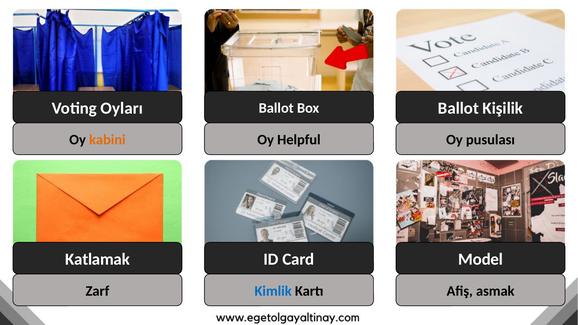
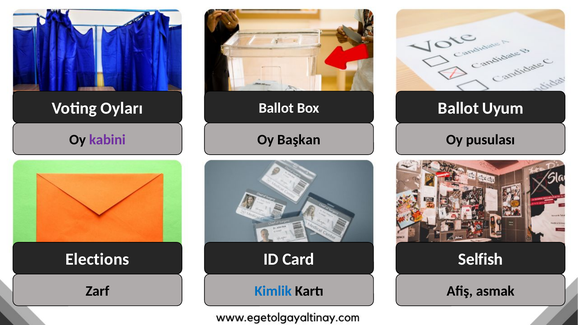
Kişilik: Kişilik -> Uyum (503, 108)
kabini colour: orange -> purple (107, 140)
Helpful: Helpful -> Başkan (299, 140)
Katlamak: Katlamak -> Elections (97, 259)
Model: Model -> Selfish (481, 259)
